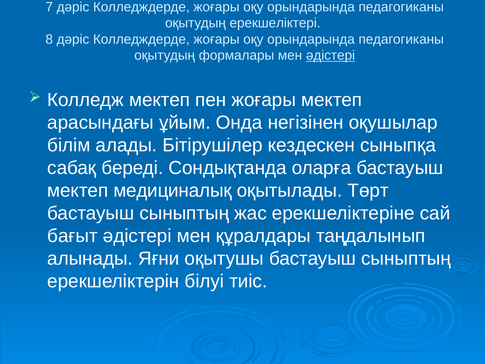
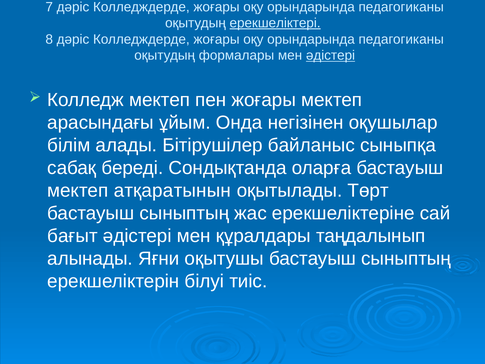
ерекшеліктері underline: none -> present (275, 23)
кездескен: кездескен -> байланыс (311, 145)
медициналық: медициналық -> атқаратынын (172, 191)
